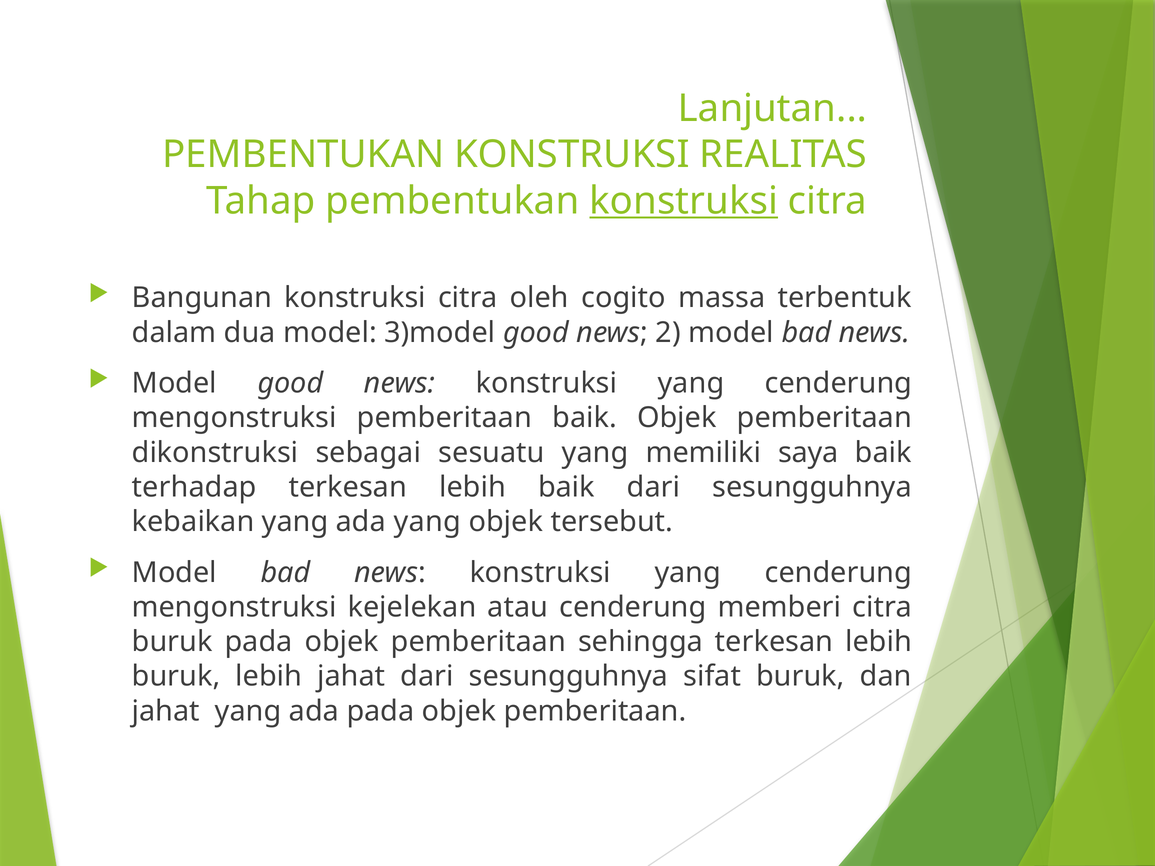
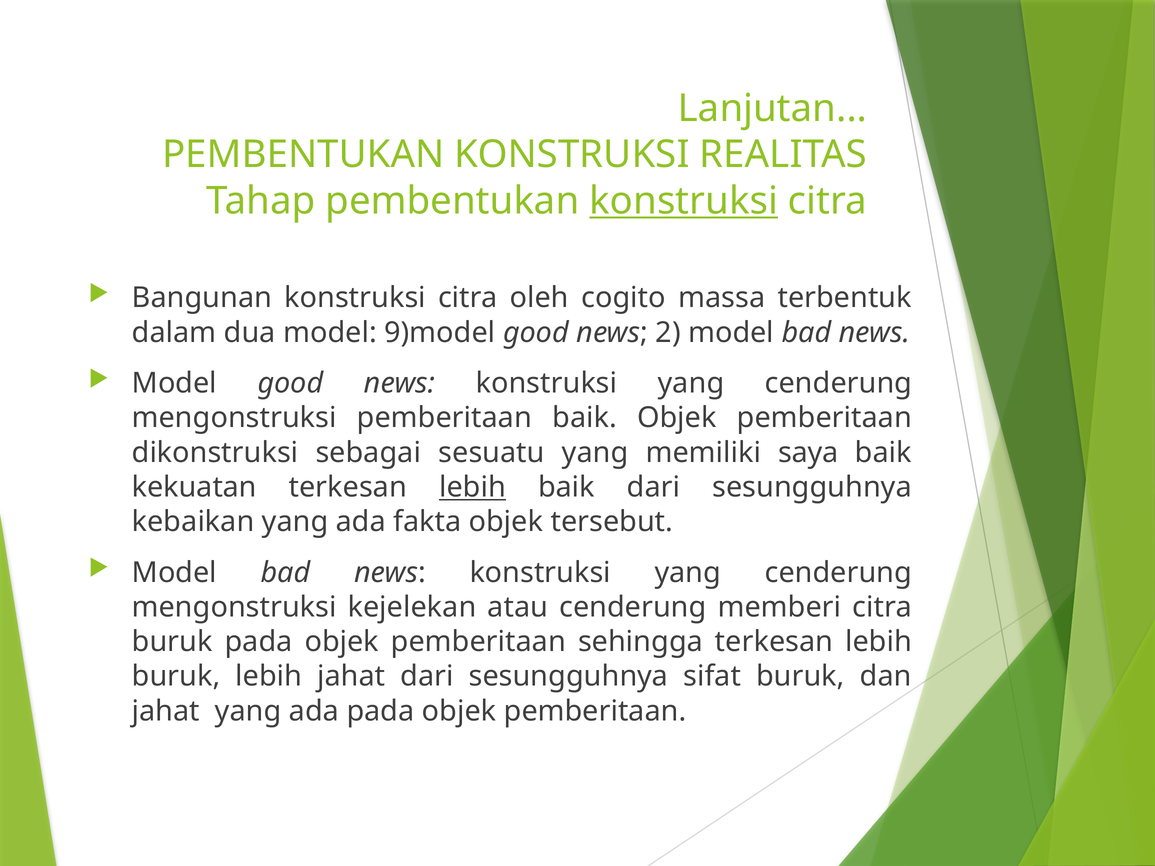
3)model: 3)model -> 9)model (440, 333)
terhadap: terhadap -> kekuatan (194, 487)
lebih underline: none -> present (472, 487)
ada yang: yang -> fakta (427, 522)
